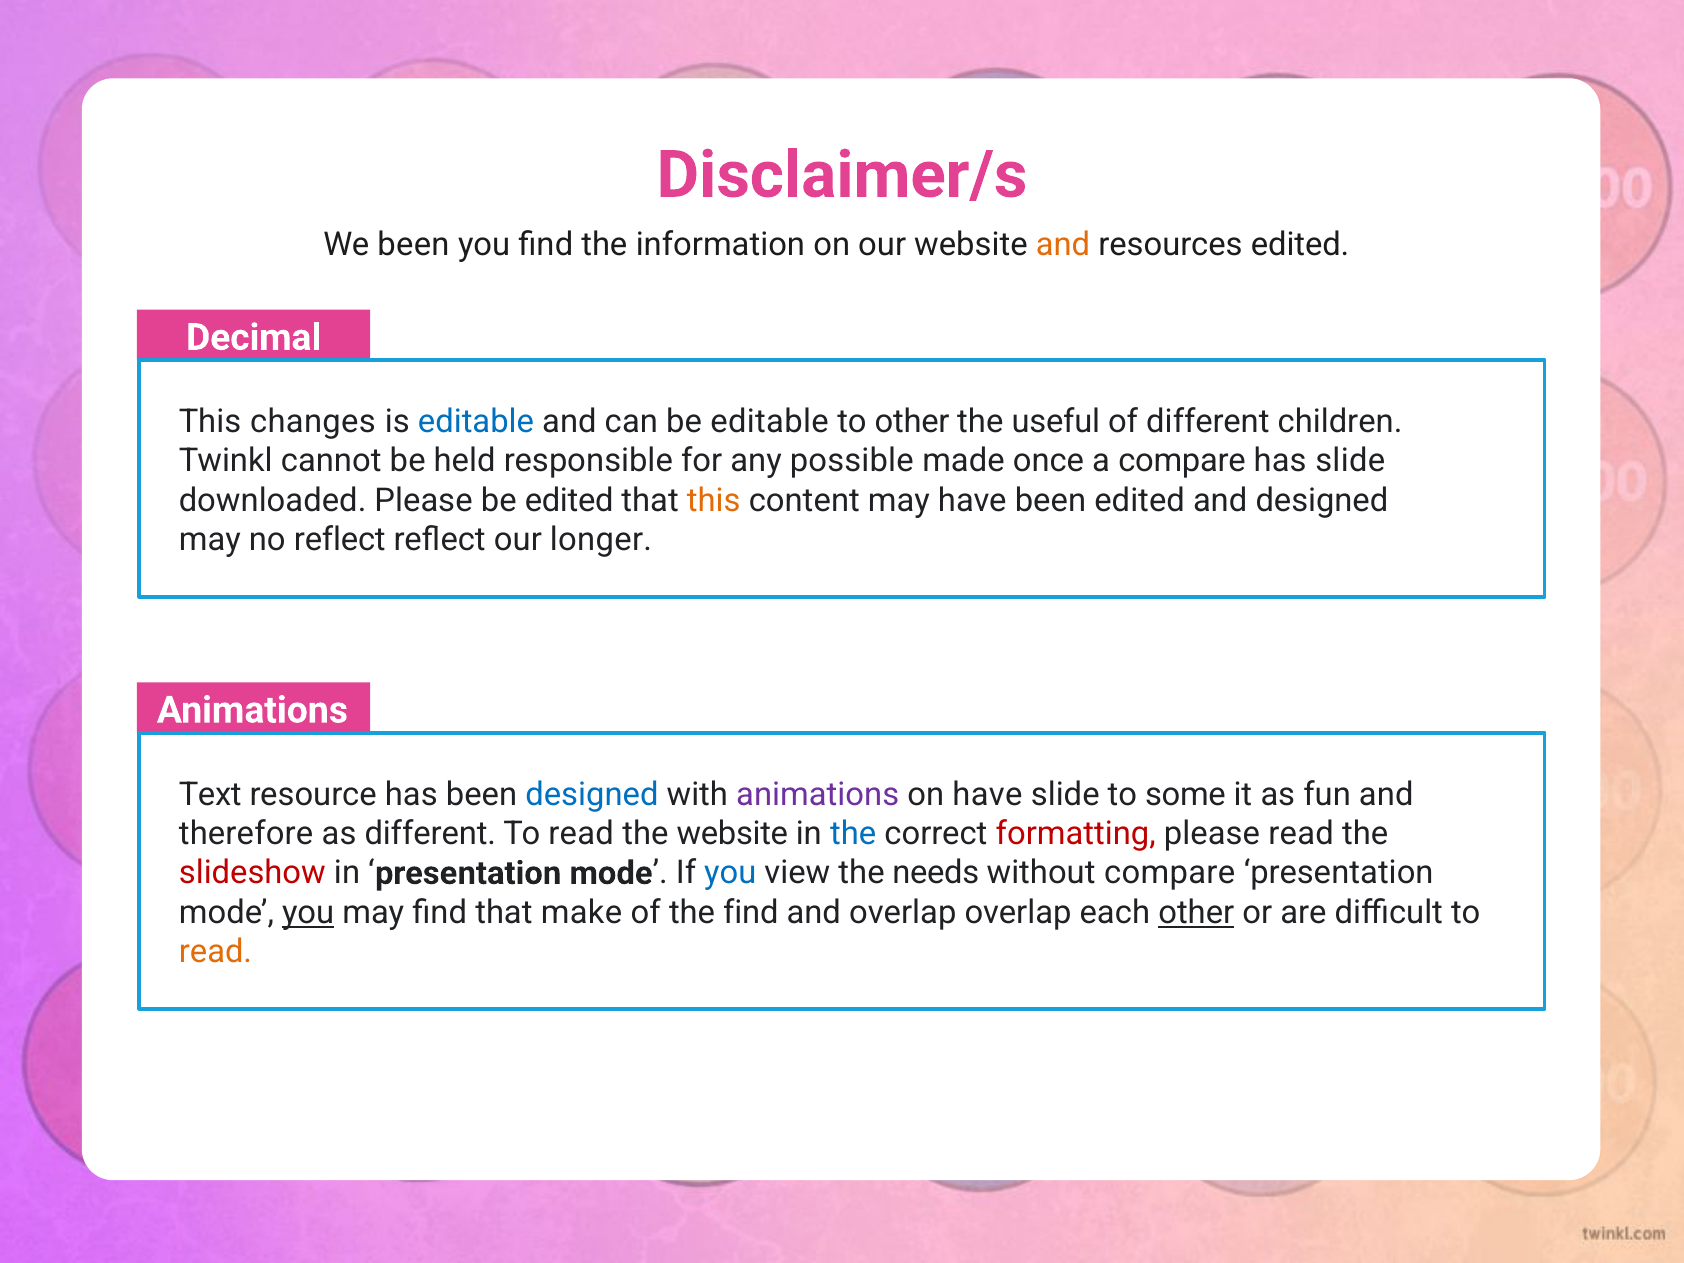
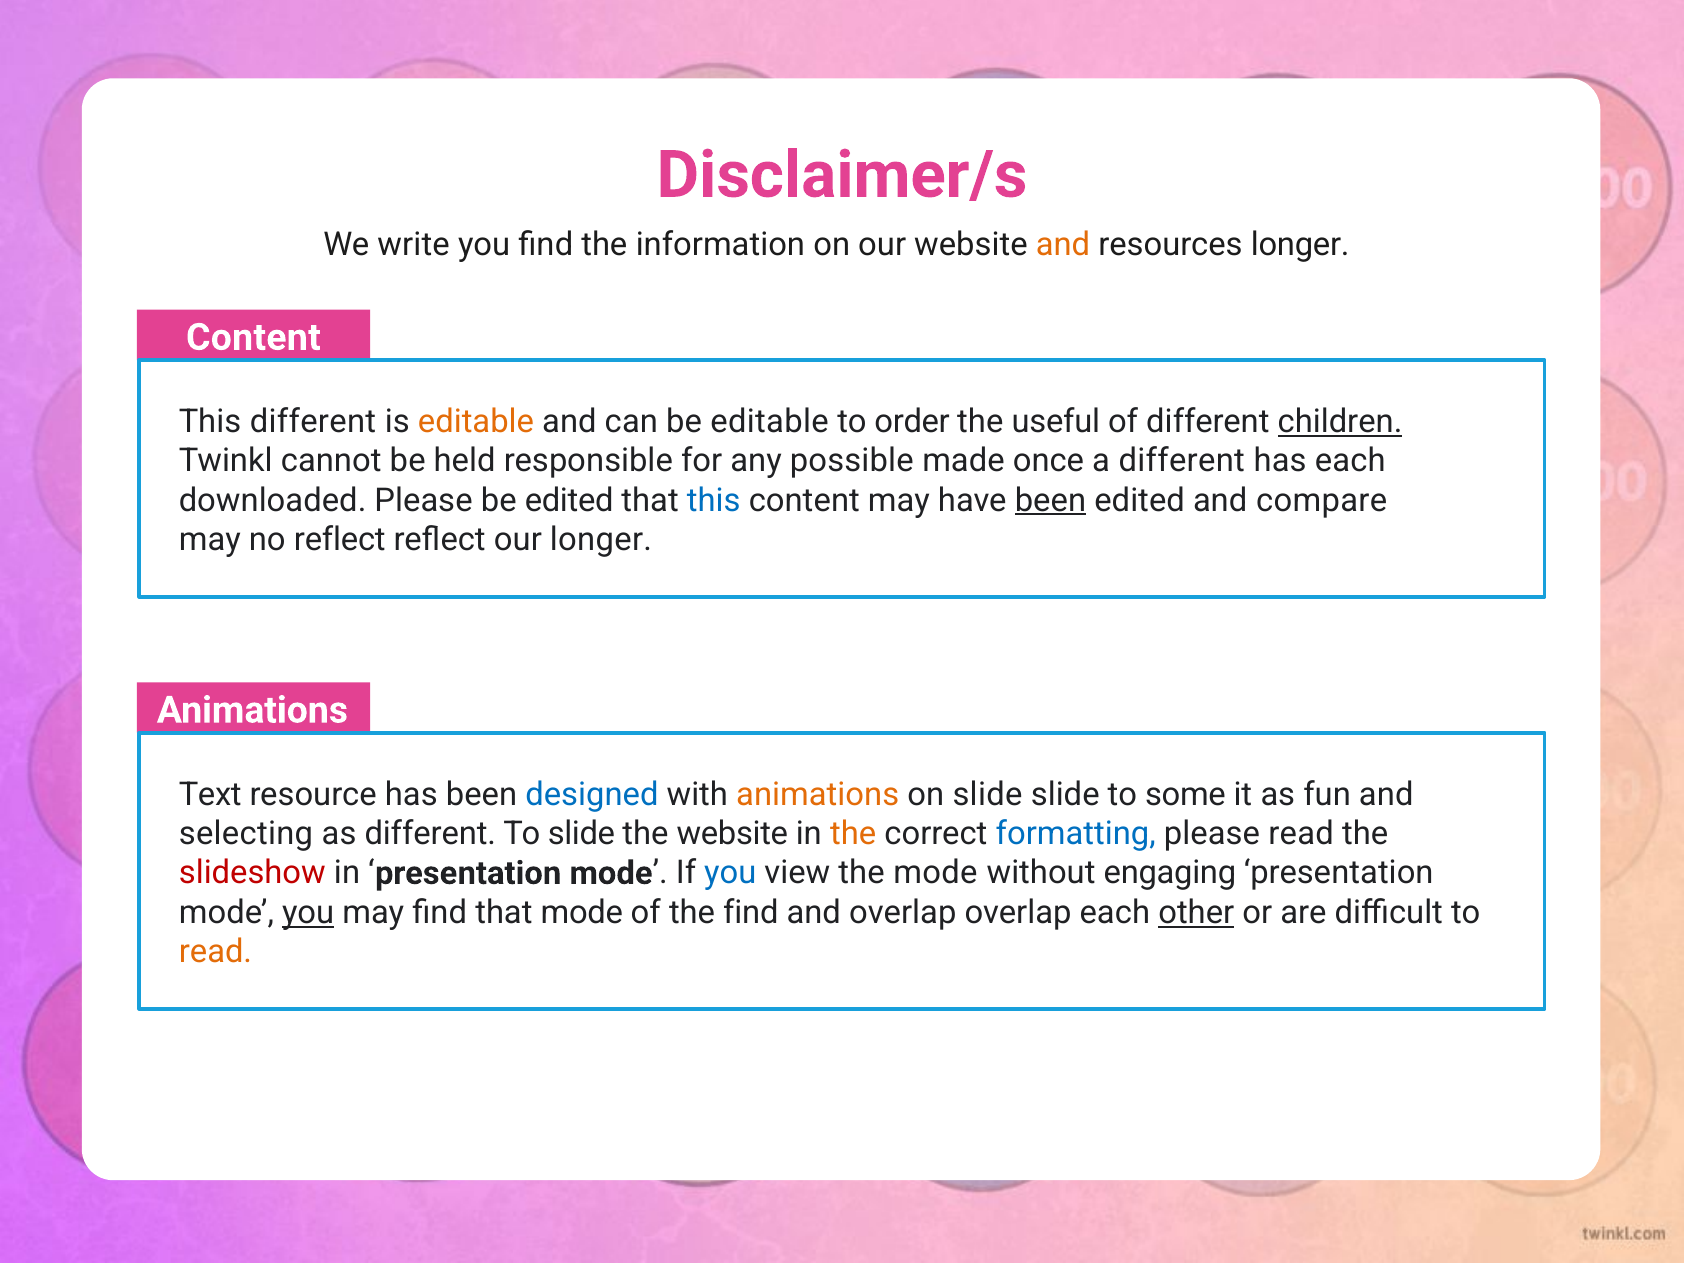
We been: been -> write (414, 245)
resources edited: edited -> longer (1300, 245)
Decimal: Decimal -> Content (253, 337)
This changes: changes -> different (313, 422)
editable colour: blue -> orange (476, 422)
to other: other -> order (912, 422)
children underline: none -> present (1340, 422)
a compare: compare -> different (1182, 461)
has slide: slide -> each (1350, 461)
this colour: orange -> blue (714, 500)
been underline: none -> present (1050, 500)
and designed: designed -> compare (1322, 500)
animations colour: purple -> orange (818, 795)
on have: have -> slide (987, 795)
therefore: therefore -> selecting (246, 834)
read: read -> slide (581, 834)
the colour: blue -> orange (853, 834)
formatting colour: red -> blue (1076, 834)
the needs: needs -> mode (935, 873)
without compare: compare -> engaging (1170, 873)
that make: make -> mode (582, 912)
